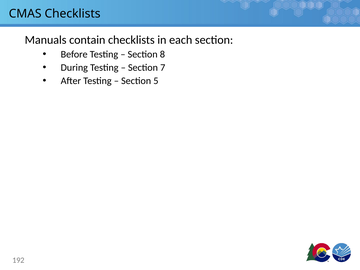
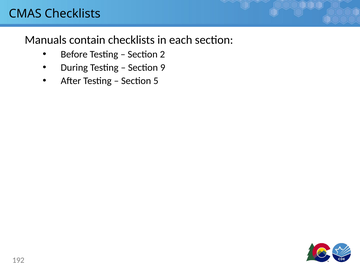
8: 8 -> 2 (162, 54)
7: 7 -> 9 (163, 67)
